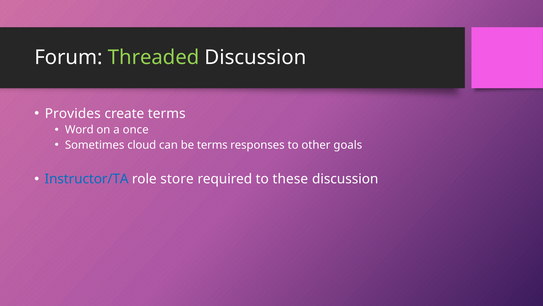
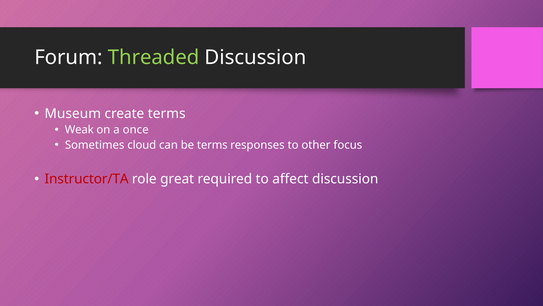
Provides: Provides -> Museum (73, 113)
Word: Word -> Weak (79, 130)
goals: goals -> focus (348, 145)
Instructor/TA colour: blue -> red (87, 179)
store: store -> great (177, 179)
these: these -> affect (290, 179)
